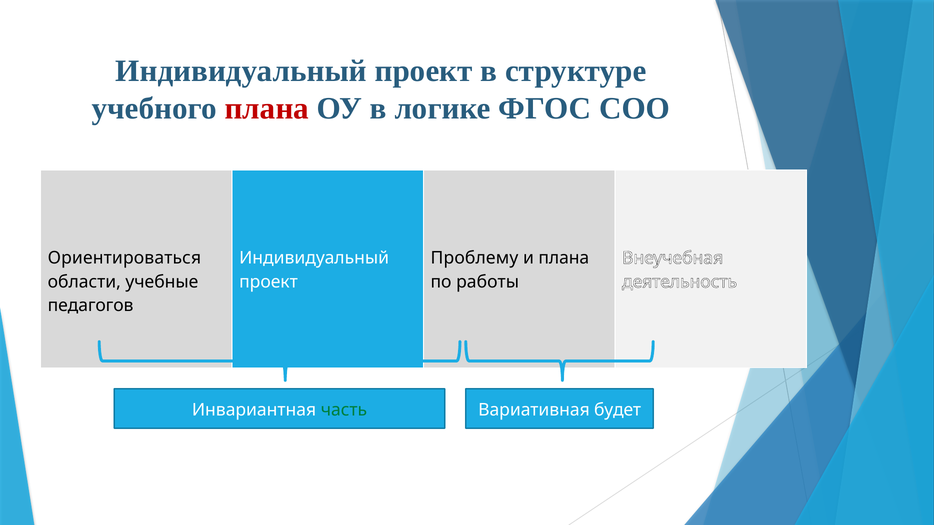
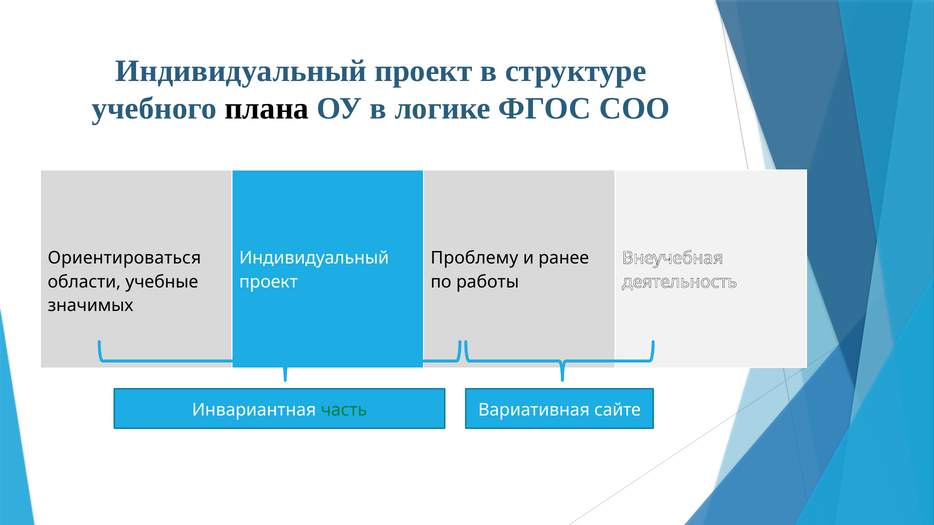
плана colour: red -> black (267, 108)
и плана: плана -> ранее (564, 258)
педагогов: педагогов -> значимых (91, 306)
будет: будет -> сайте (618, 410)
